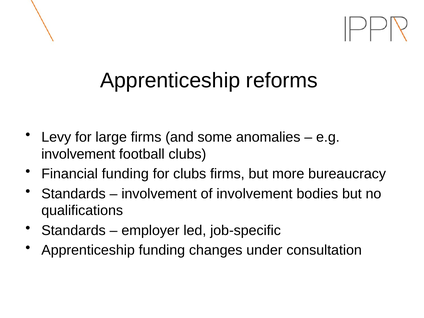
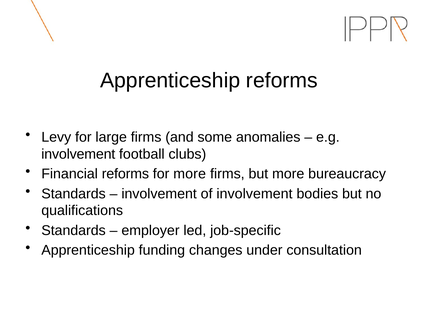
Financial funding: funding -> reforms (125, 174)
for clubs: clubs -> more (190, 174)
